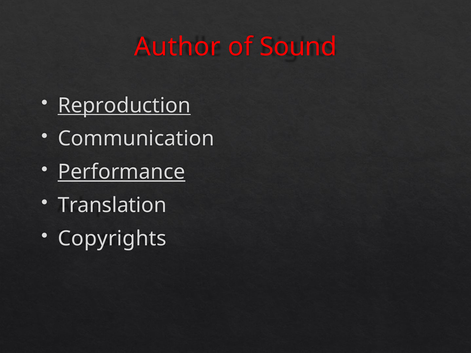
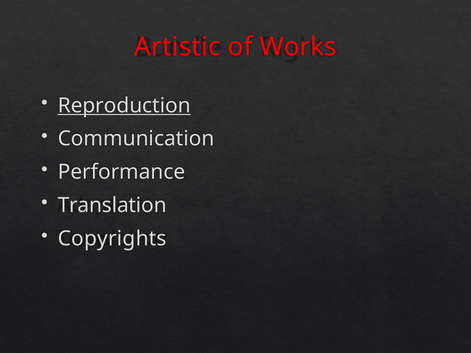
Author: Author -> Artistic (178, 47)
Sound: Sound -> Works (298, 47)
Performance underline: present -> none (122, 172)
